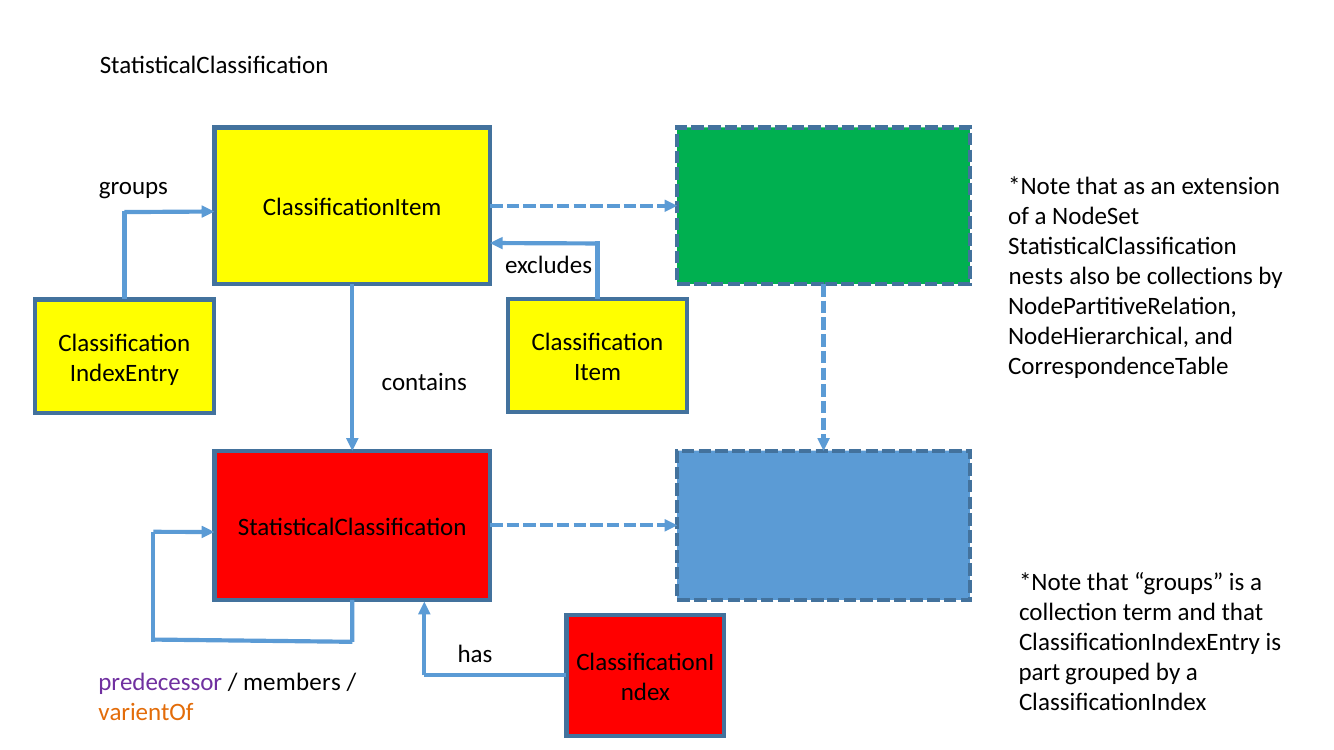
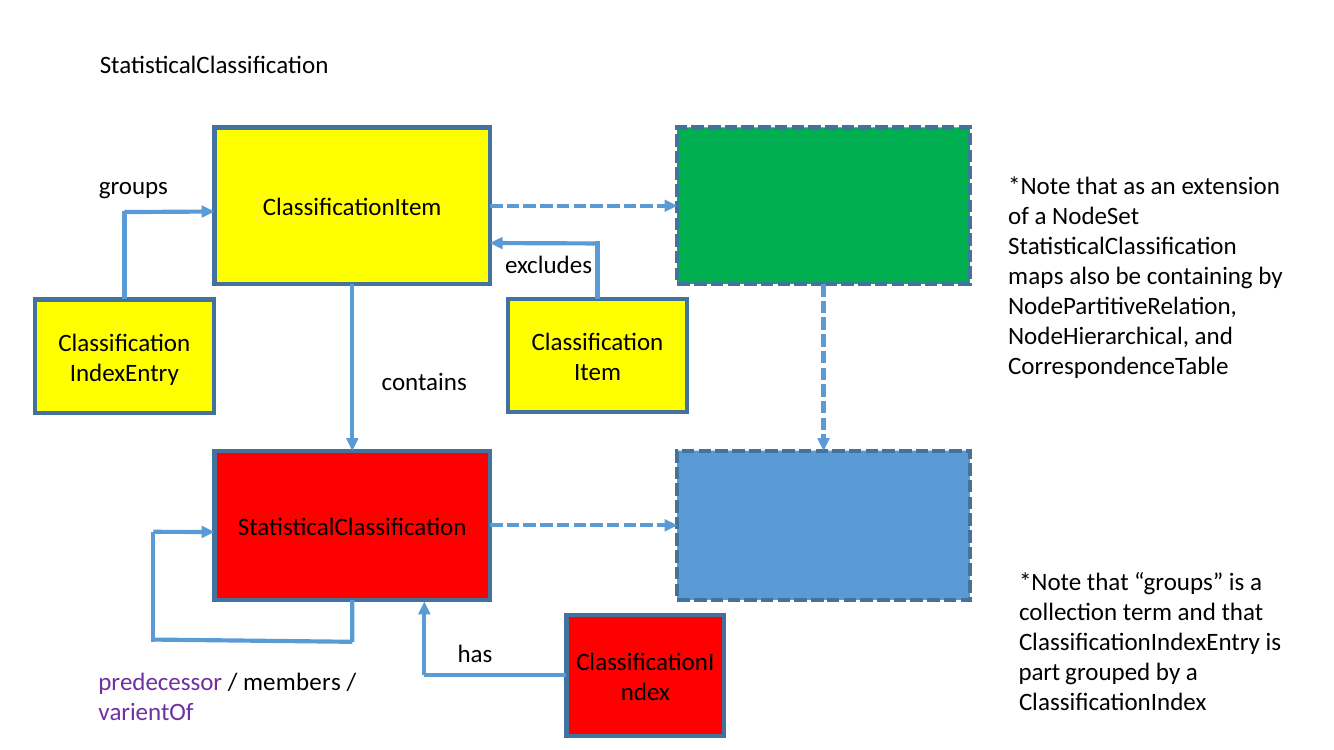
nests: nests -> maps (1036, 276)
collections: collections -> containing (1200, 276)
varientOf colour: orange -> purple (146, 712)
